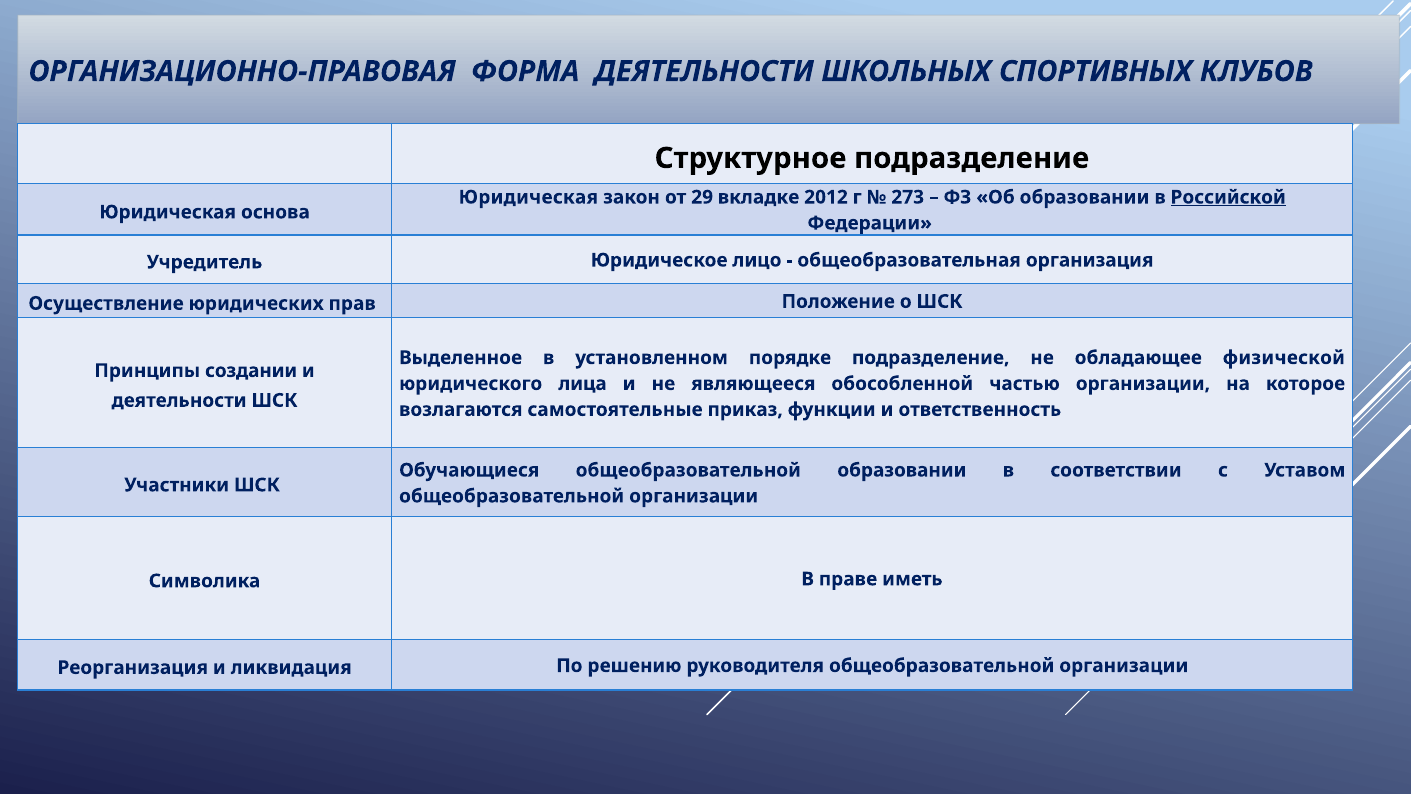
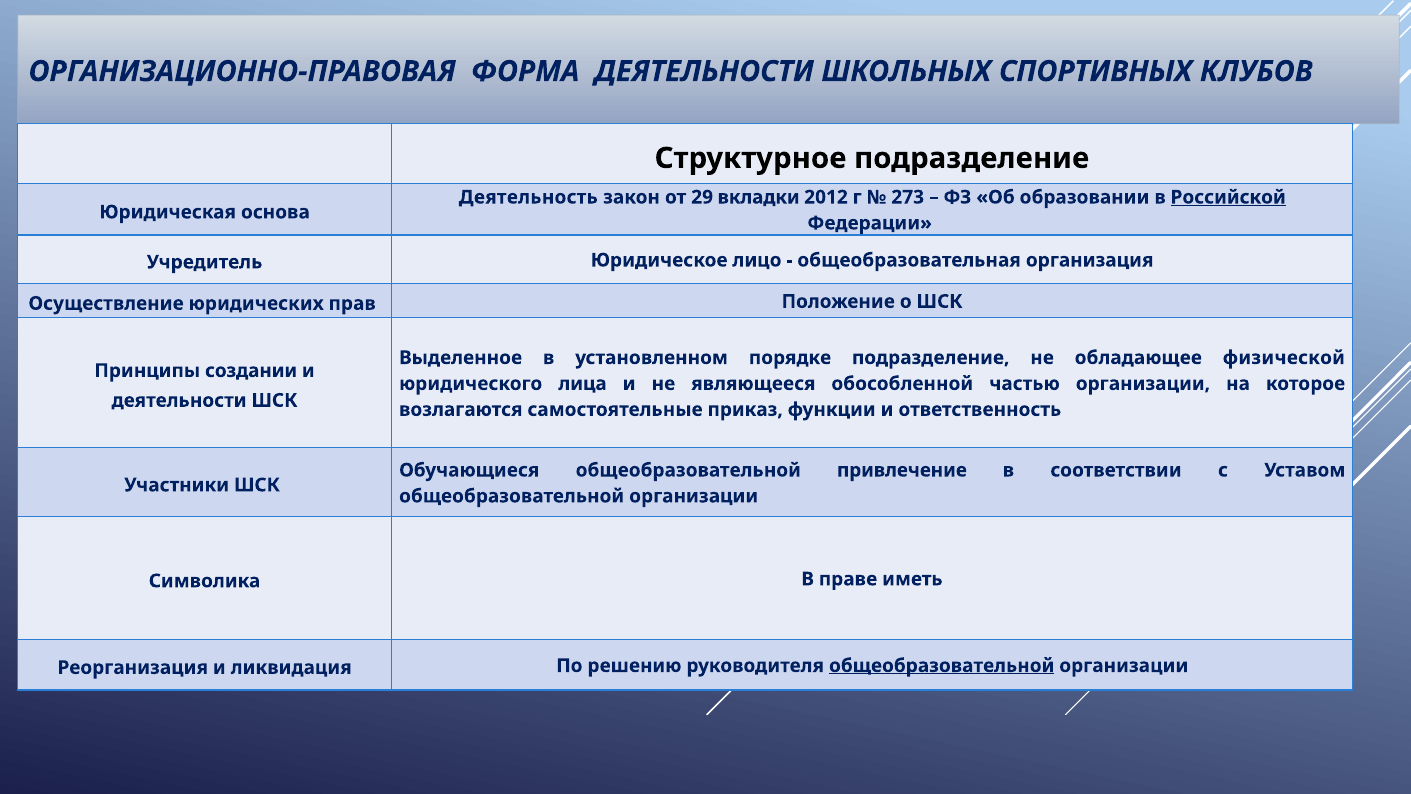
Юридическая: Юридическая -> Деятельность (528, 197)
вкладке: вкладке -> вкладки (759, 197)
общеобразовательной образовании: образовании -> привлечение (902, 470)
общеобразовательной underline: none -> present (942, 665)
